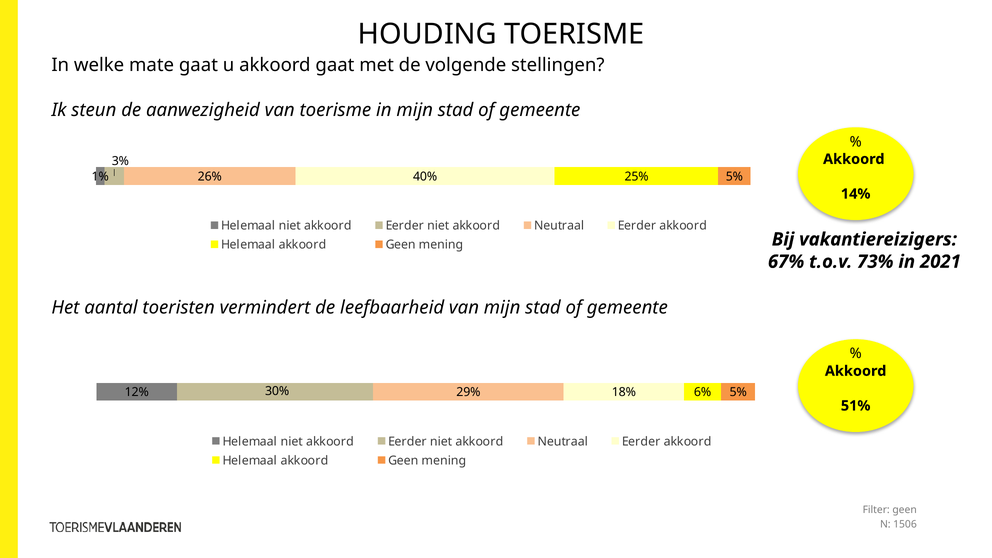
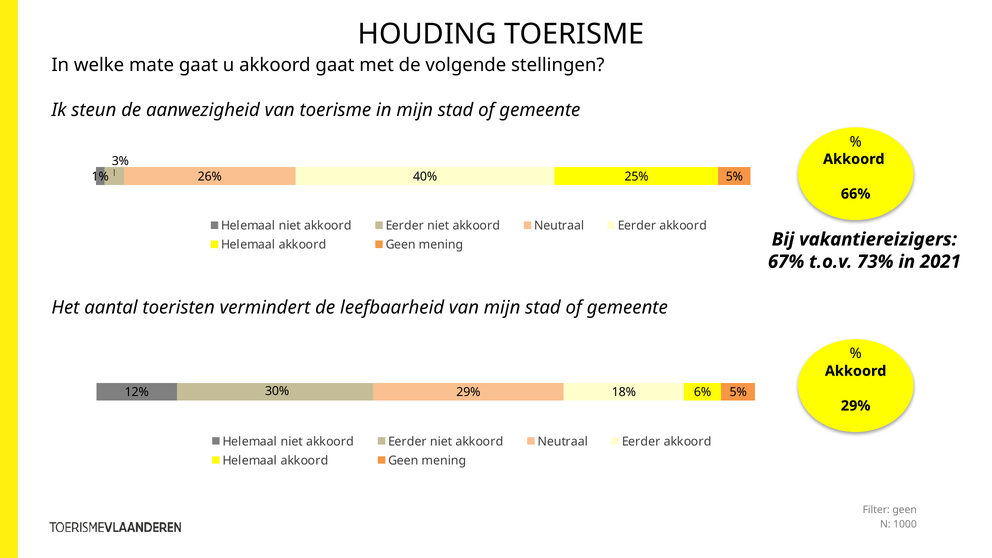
14%: 14% -> 66% (856, 194)
51%: 51% -> 29% (856, 406)
1506: 1506 -> 1000 (905, 524)
